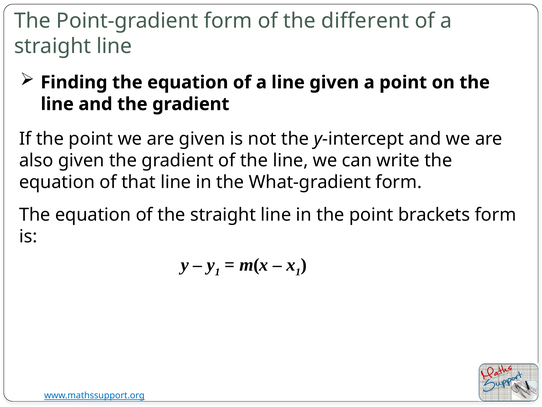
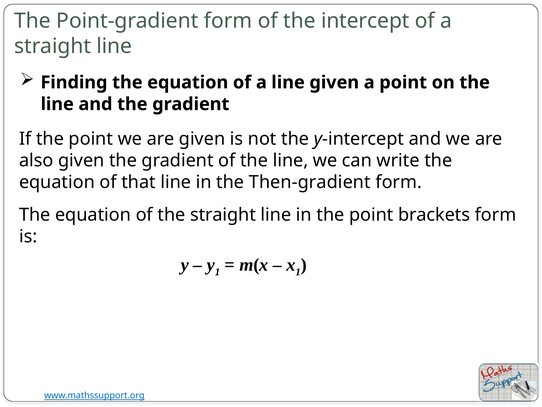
different: different -> intercept (365, 21)
What-gradient: What-gradient -> Then-gradient (310, 182)
